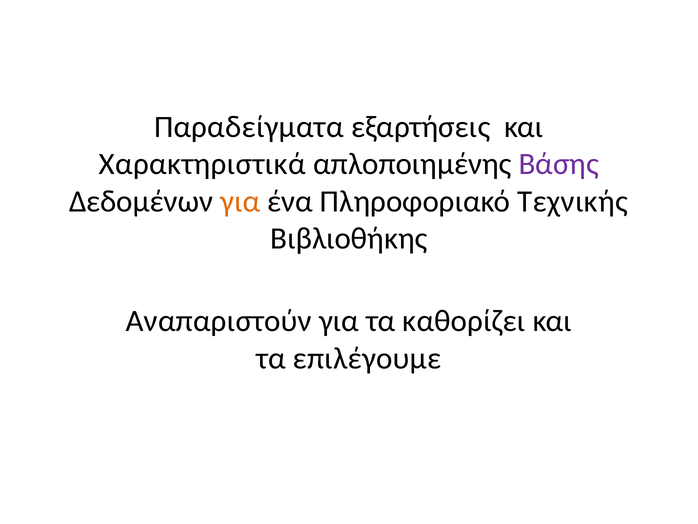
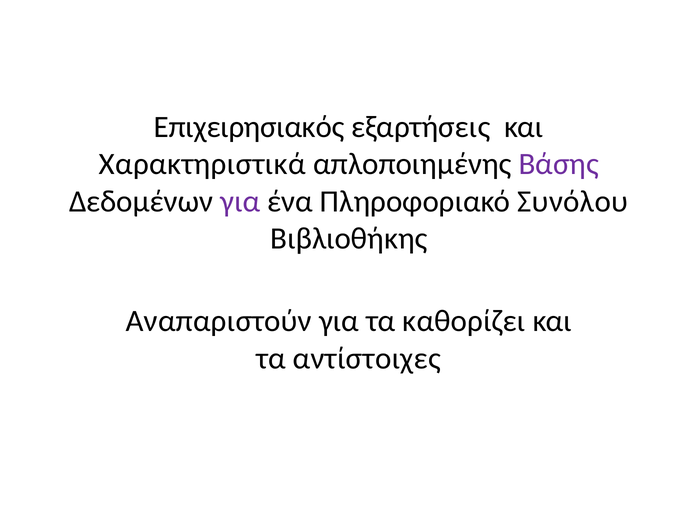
Παραδείγματα: Παραδείγματα -> Επιχειρησιακός (249, 127)
για colour: orange -> purple (240, 201)
Τεχνικής: Τεχνικής -> Συνόλου (573, 201)
επιλέγουμε: επιλέγουμε -> αντίστοιχες (367, 358)
